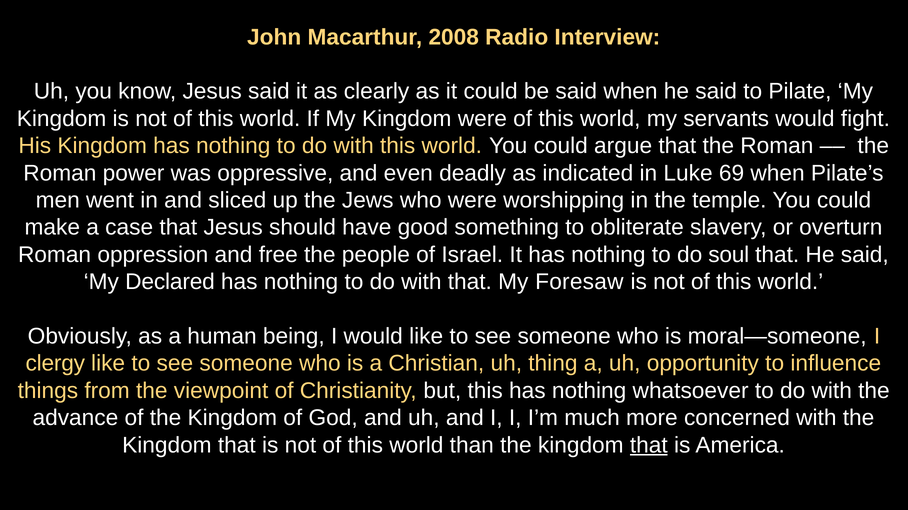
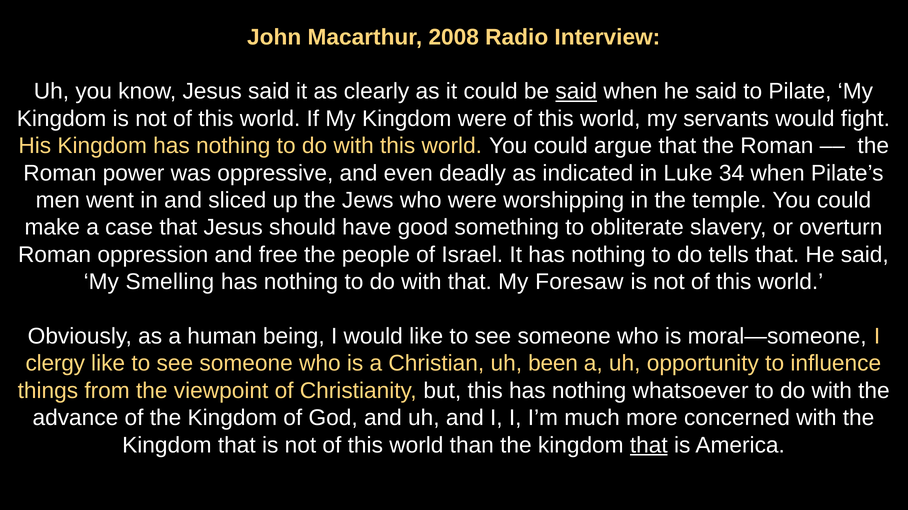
said underline: none -> present (576, 92)
69: 69 -> 34 (732, 173)
soul: soul -> tells (729, 255)
Declared: Declared -> Smelling (170, 282)
thing: thing -> been (553, 364)
